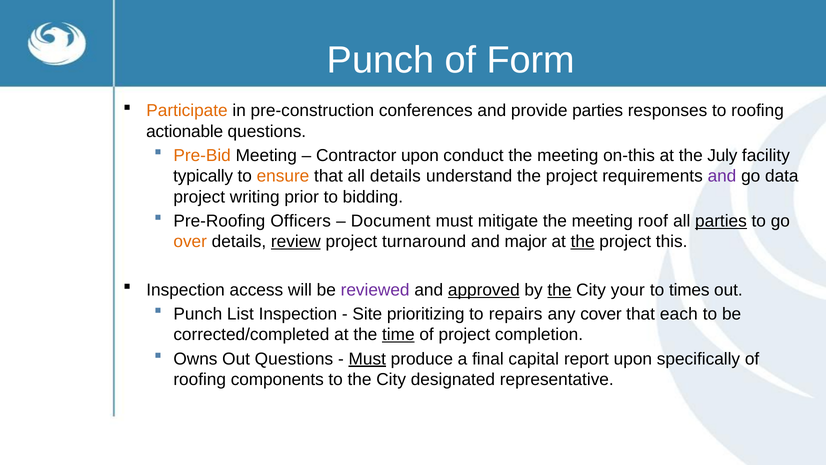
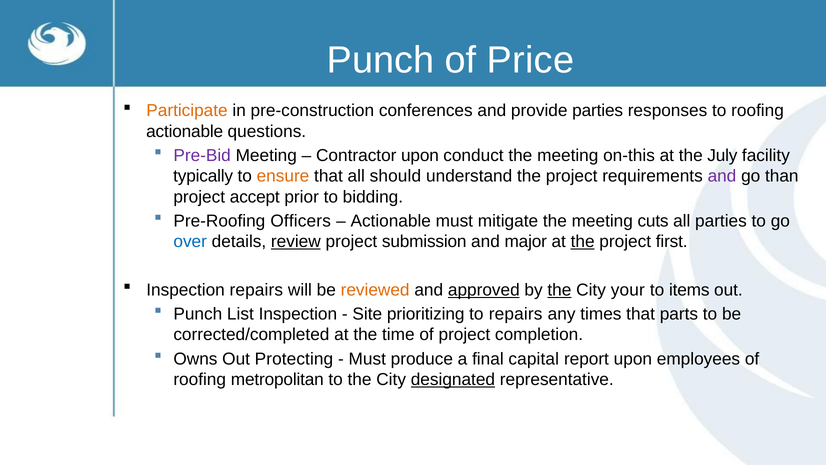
Form: Form -> Price (530, 60)
Pre-Bid colour: orange -> purple (202, 155)
all details: details -> should (395, 176)
data: data -> than (782, 176)
writing: writing -> accept (255, 197)
Document: Document -> Actionable (391, 221)
roof: roof -> cuts (653, 221)
parties underline: present -> none (721, 221)
over colour: orange -> blue (190, 242)
turnaround: turnaround -> submission (424, 242)
this: this -> first (672, 242)
Inspection access: access -> repairs (256, 290)
reviewed colour: purple -> orange (375, 290)
times: times -> items (689, 290)
cover: cover -> times (601, 314)
each: each -> parts (679, 314)
time underline: present -> none (398, 334)
Out Questions: Questions -> Protecting (294, 359)
Must underline: present -> none (367, 359)
specifically: specifically -> employees (698, 359)
components: components -> metropolitan (277, 379)
designated underline: none -> present (453, 379)
